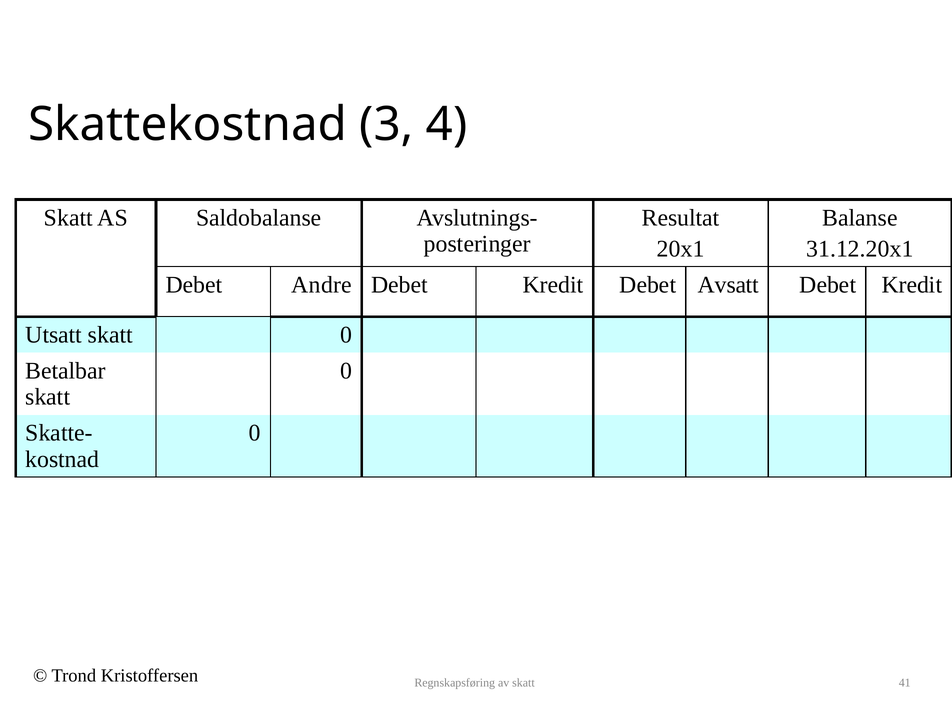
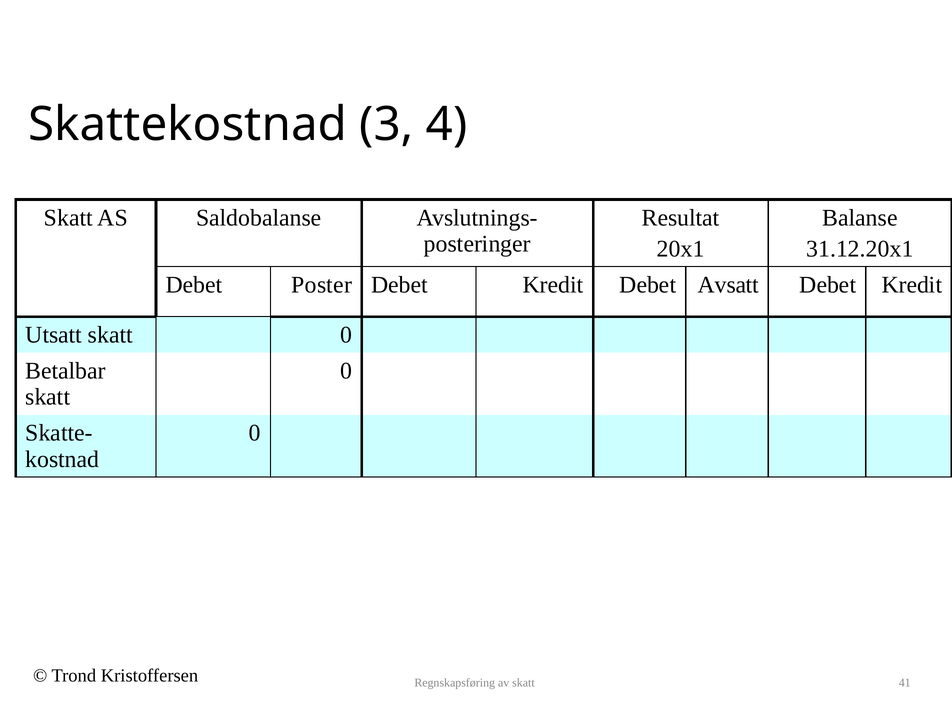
Andre: Andre -> Poster (322, 285)
